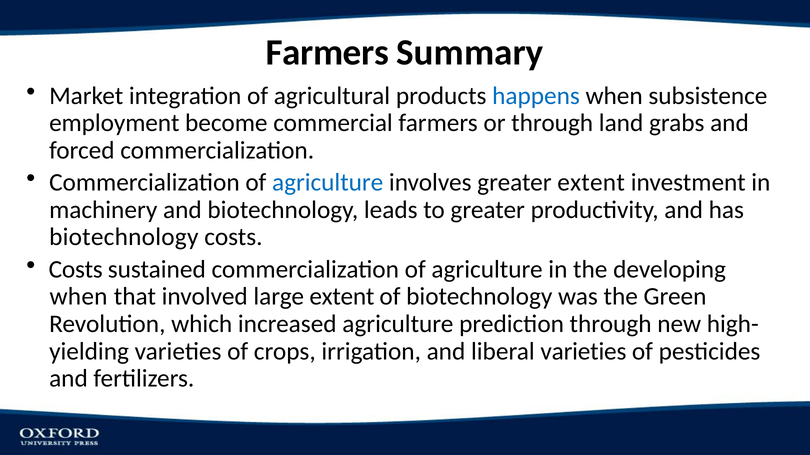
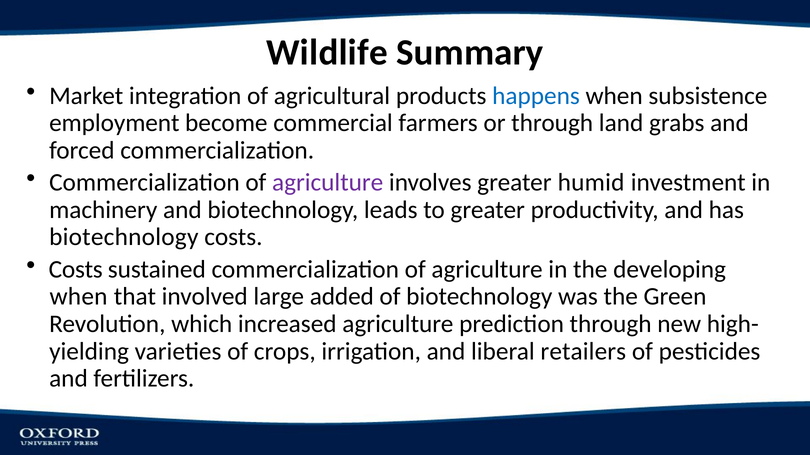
Farmers: Farmers -> Wildlife (327, 53)
agriculture colour: blue -> purple (328, 183)
greater extent: extent -> humid (591, 183)
large extent: extent -> added (342, 297)
liberal varieties: varieties -> retailers (583, 352)
